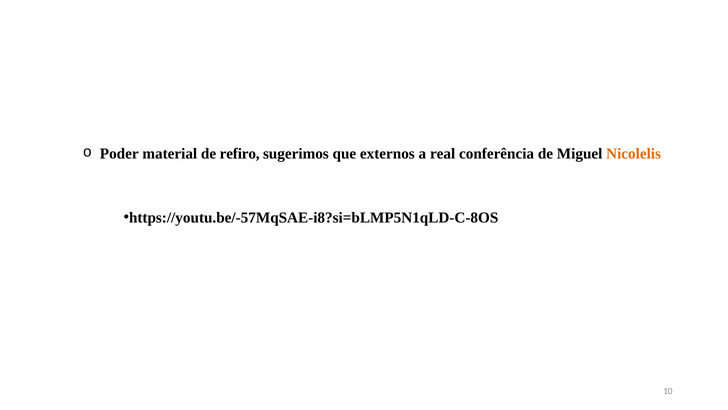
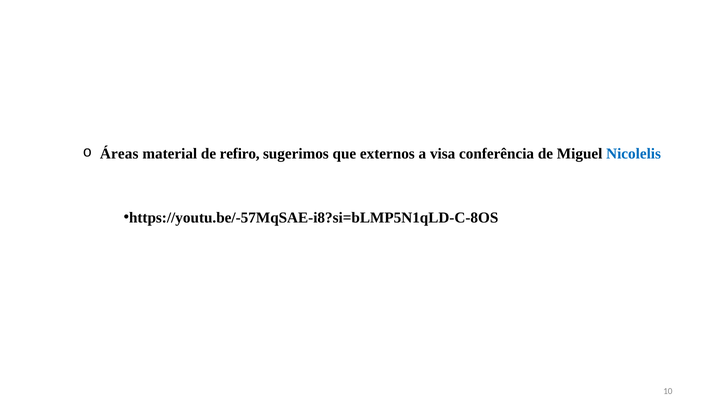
Poder: Poder -> Áreas (119, 154)
real: real -> visa (443, 154)
Nicolelis colour: orange -> blue (634, 154)
